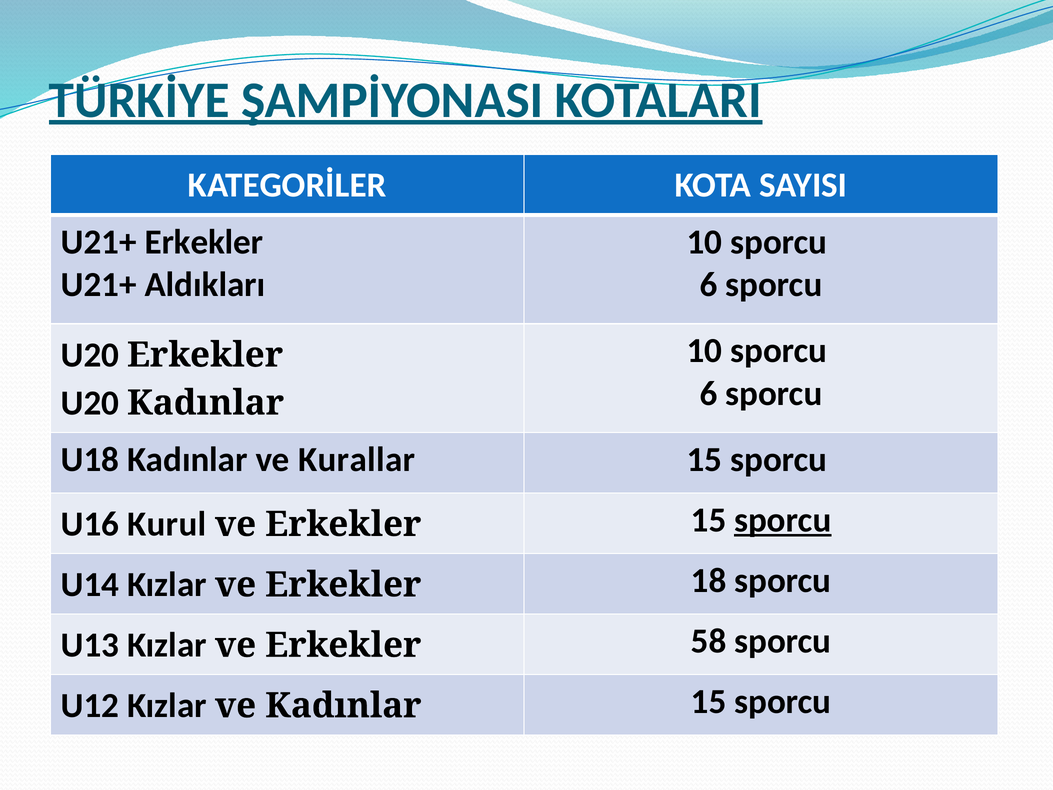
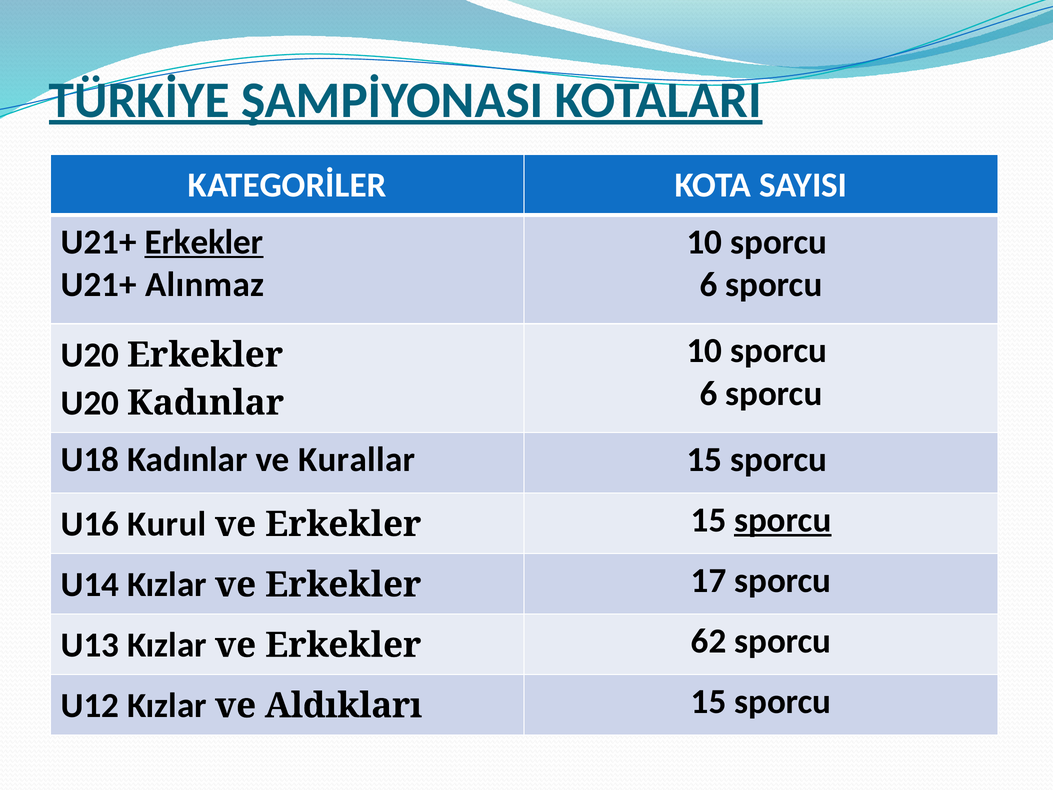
Erkekler underline: none -> present (204, 242)
Aldıkları: Aldıkları -> Alınmaz (205, 285)
18: 18 -> 17 (709, 580)
58: 58 -> 62 (709, 641)
ve Kadınlar: Kadınlar -> Aldıkları (343, 705)
